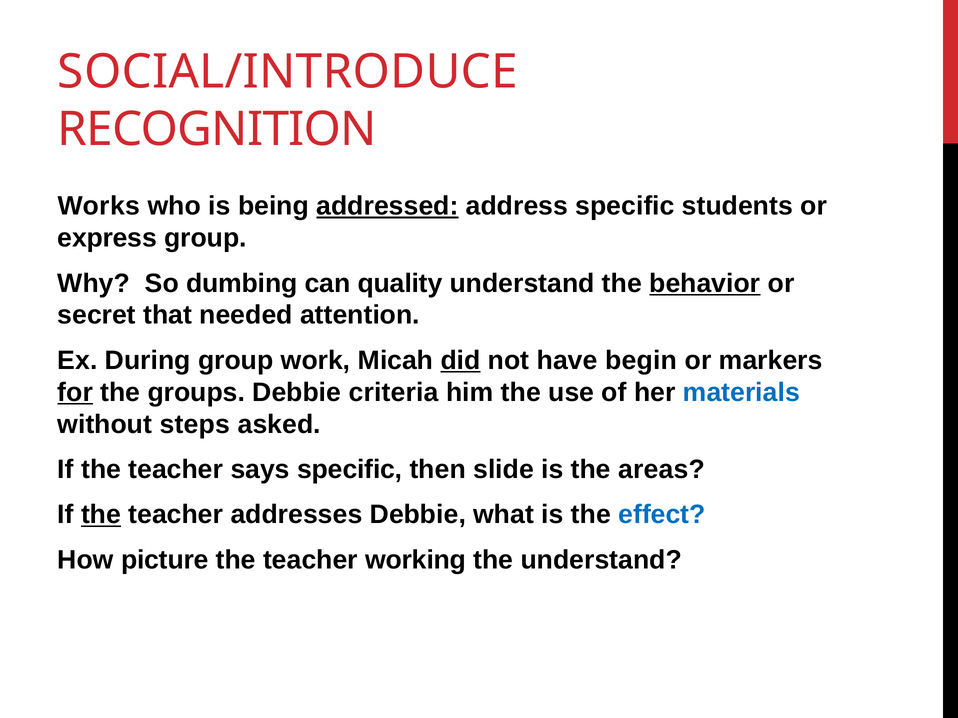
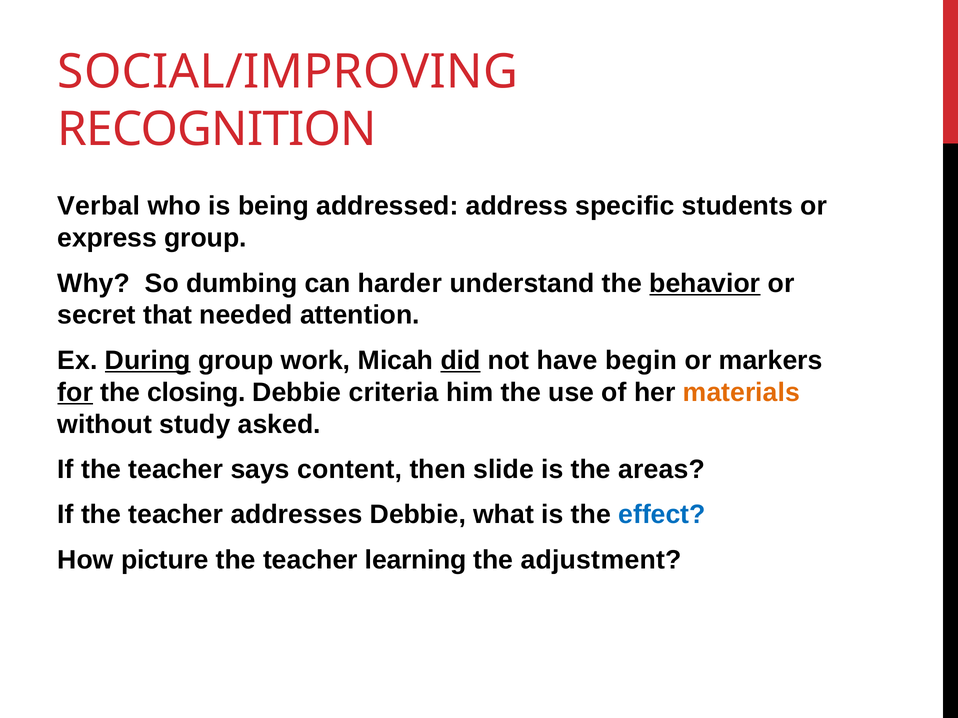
SOCIAL/INTRODUCE: SOCIAL/INTRODUCE -> SOCIAL/IMPROVING (288, 72)
Works: Works -> Verbal (99, 206)
addressed underline: present -> none (387, 206)
quality: quality -> harder (400, 283)
During underline: none -> present (148, 361)
groups: groups -> closing (196, 393)
materials colour: blue -> orange (741, 393)
steps: steps -> study (195, 425)
says specific: specific -> content (350, 470)
the underline: present -> none (101, 515)
working: working -> learning (416, 560)
the understand: understand -> adjustment (601, 560)
